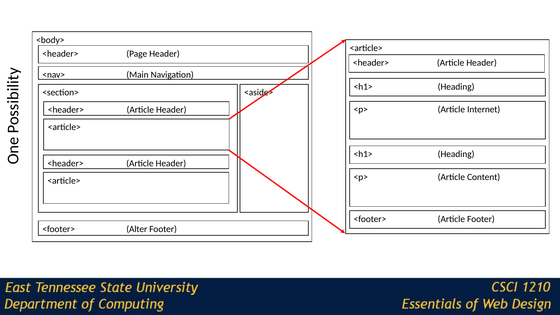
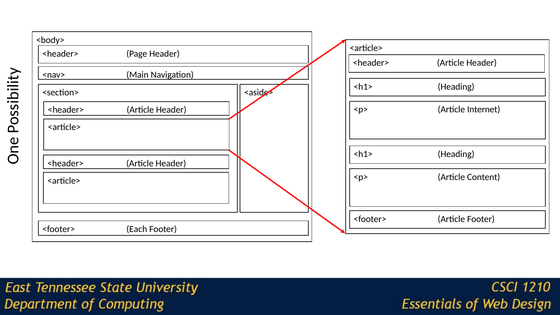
Alter: Alter -> Each (137, 229)
